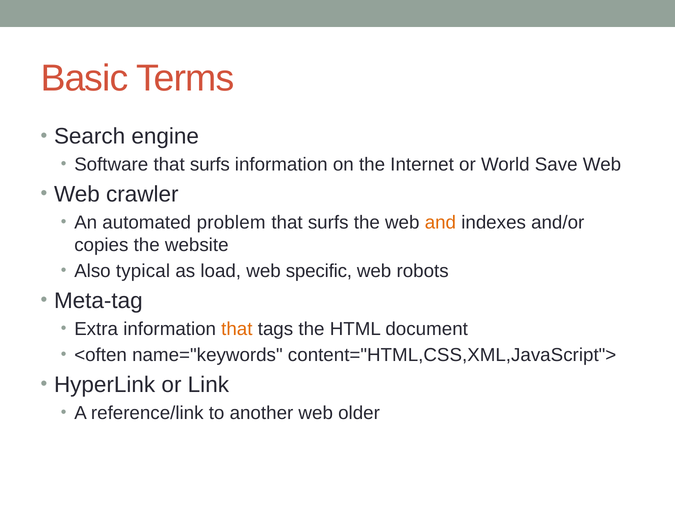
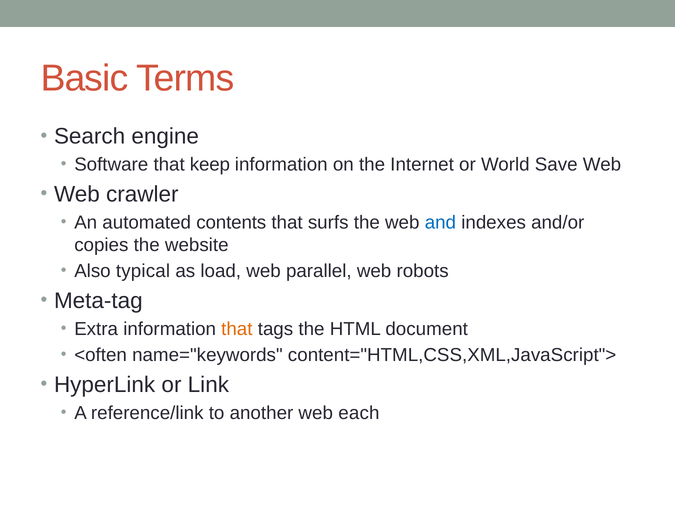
Software that surfs: surfs -> keep (210, 165)
problem: problem -> contents (231, 223)
and colour: orange -> blue (440, 223)
specific: specific -> parallel (319, 271)
older: older -> each (359, 413)
